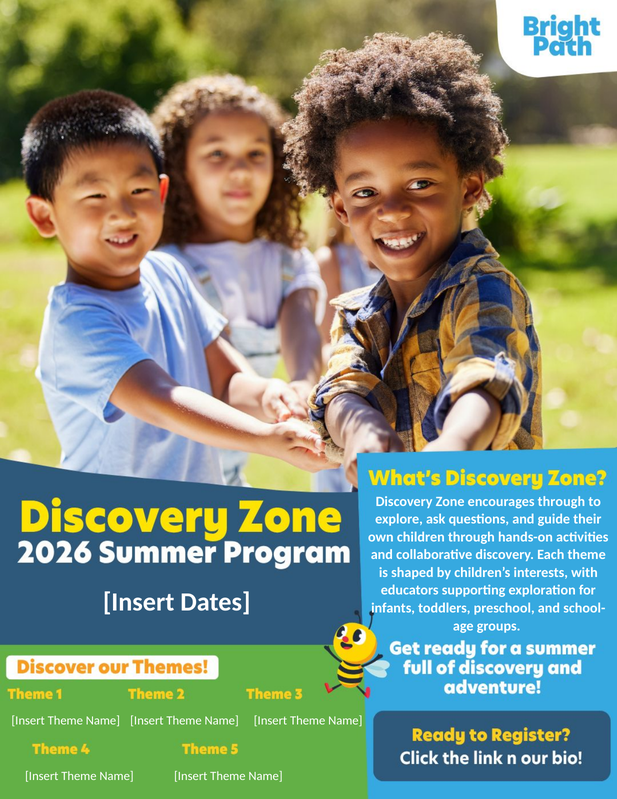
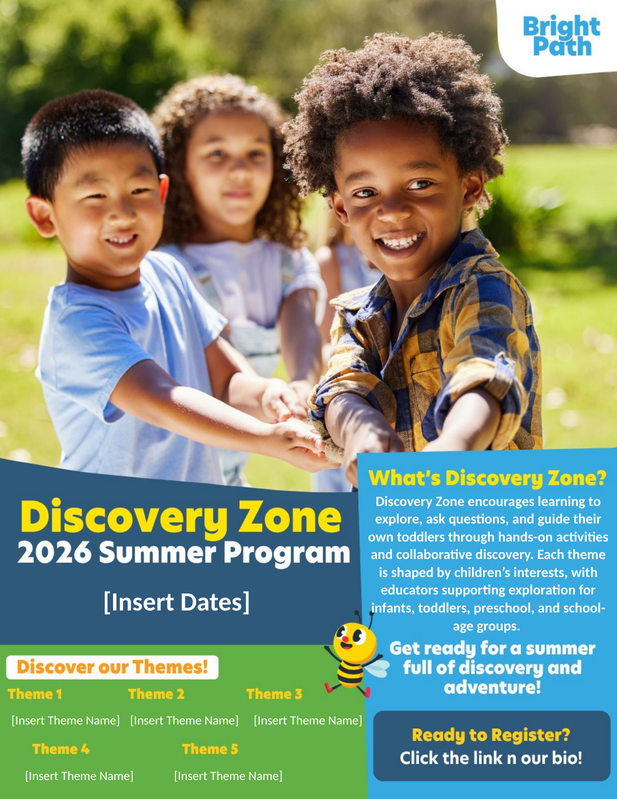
encourages through: through -> learning (562, 501)
own children: children -> toddlers (421, 537)
